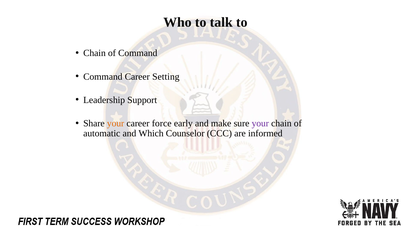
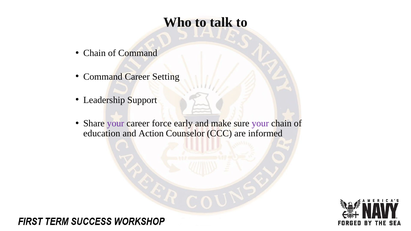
your colour: orange -> purple (116, 123)
automatic: automatic -> education (102, 134)
Which: Which -> Action (151, 134)
